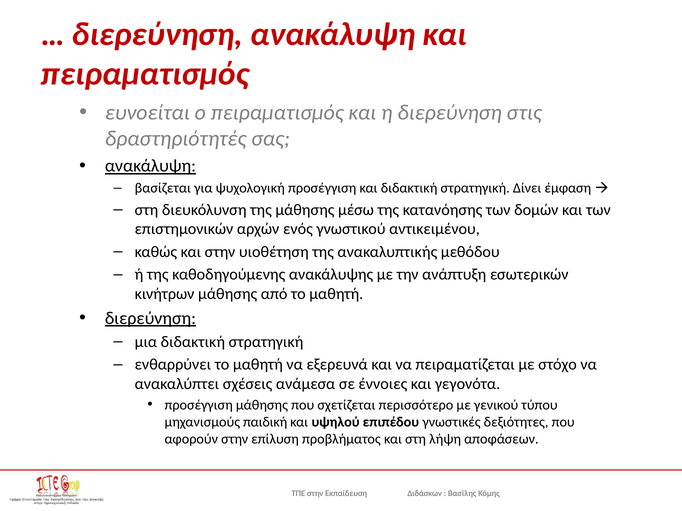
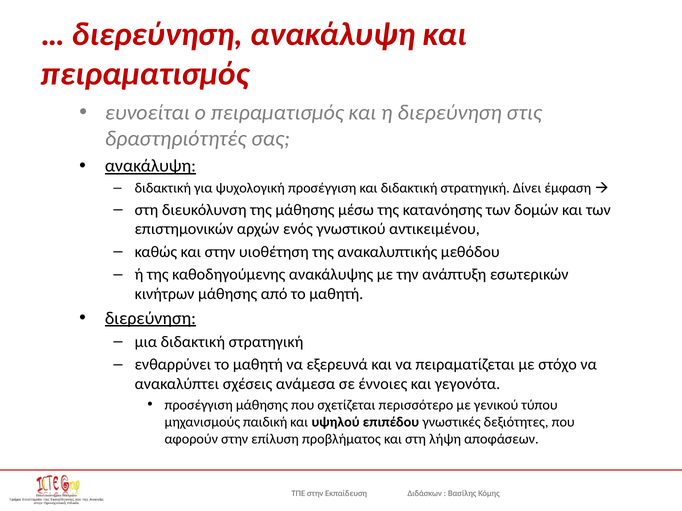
βασίζεται: βασίζεται -> διδακτική (163, 188)
